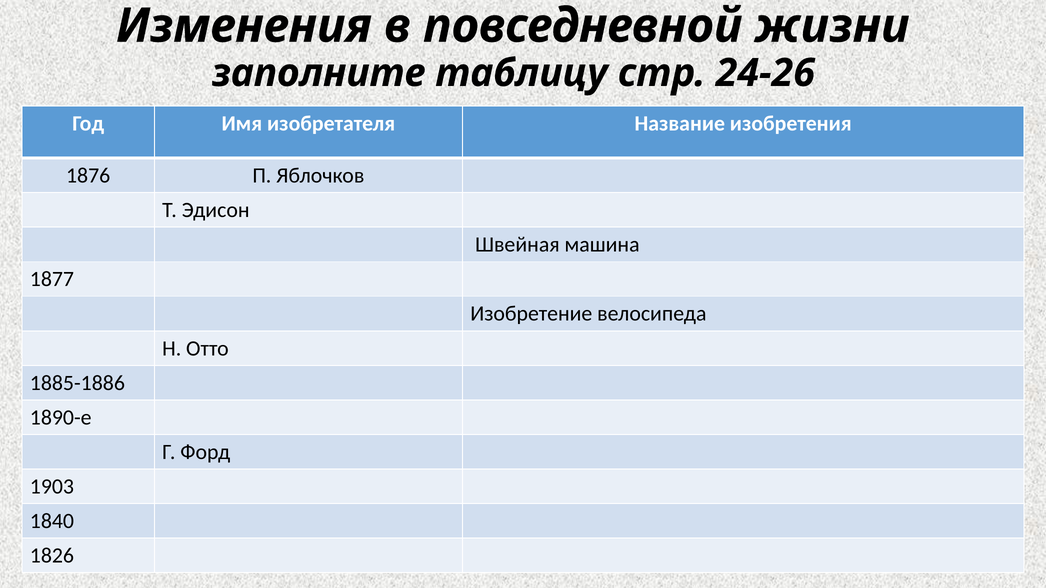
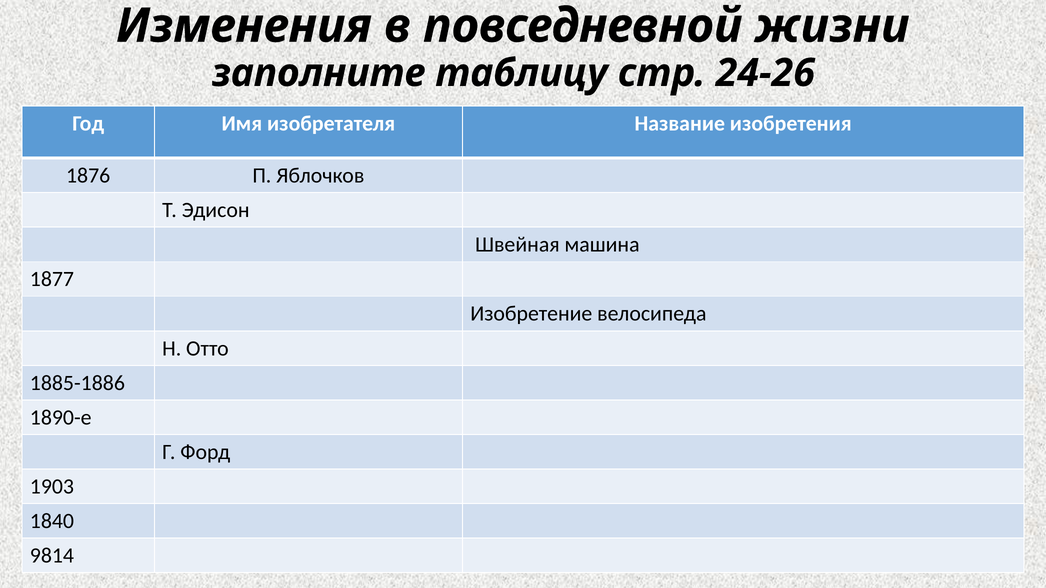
1826: 1826 -> 9814 (52, 556)
